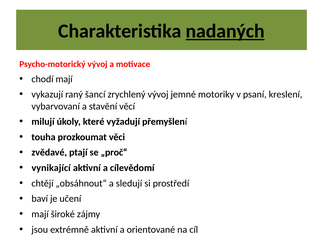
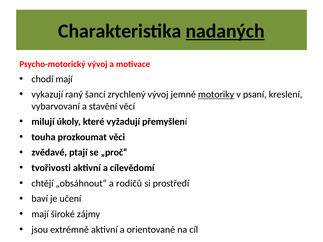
motoriky underline: none -> present (216, 95)
vynikající: vynikající -> tvořivosti (51, 168)
sledují: sledují -> rodičů (129, 183)
